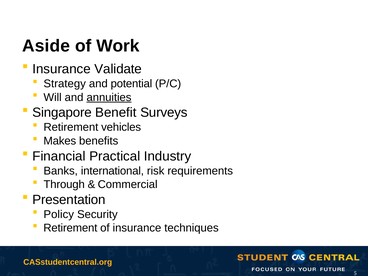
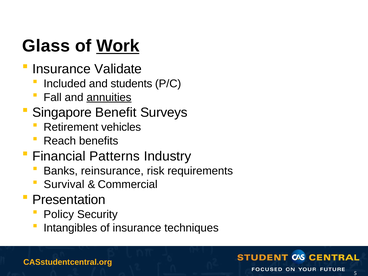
Aside: Aside -> Glass (46, 46)
Work underline: none -> present (118, 46)
Strategy: Strategy -> Included (65, 84)
potential: potential -> students (131, 84)
Will: Will -> Fall (53, 97)
Makes: Makes -> Reach (60, 141)
Practical: Practical -> Patterns (115, 156)
international: international -> reinsurance (112, 171)
Through: Through -> Survival (64, 184)
Retirement: Retirement -> Intangibles (70, 228)
